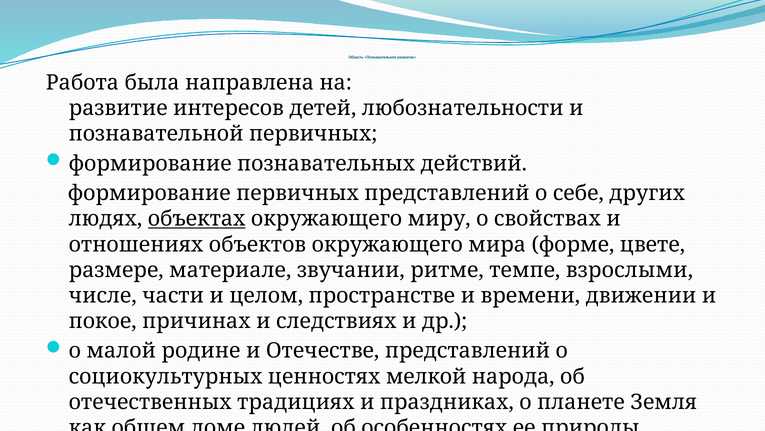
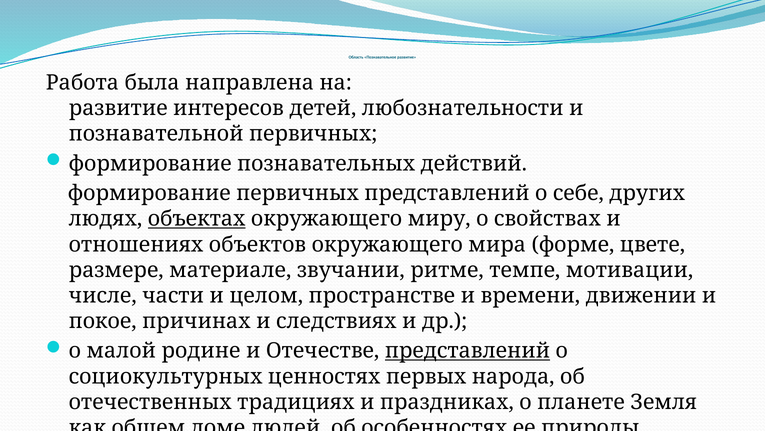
взрослыми: взрослыми -> мотивации (630, 270)
представлений underline: none -> present (467, 350)
мелкой: мелкой -> первых (426, 376)
